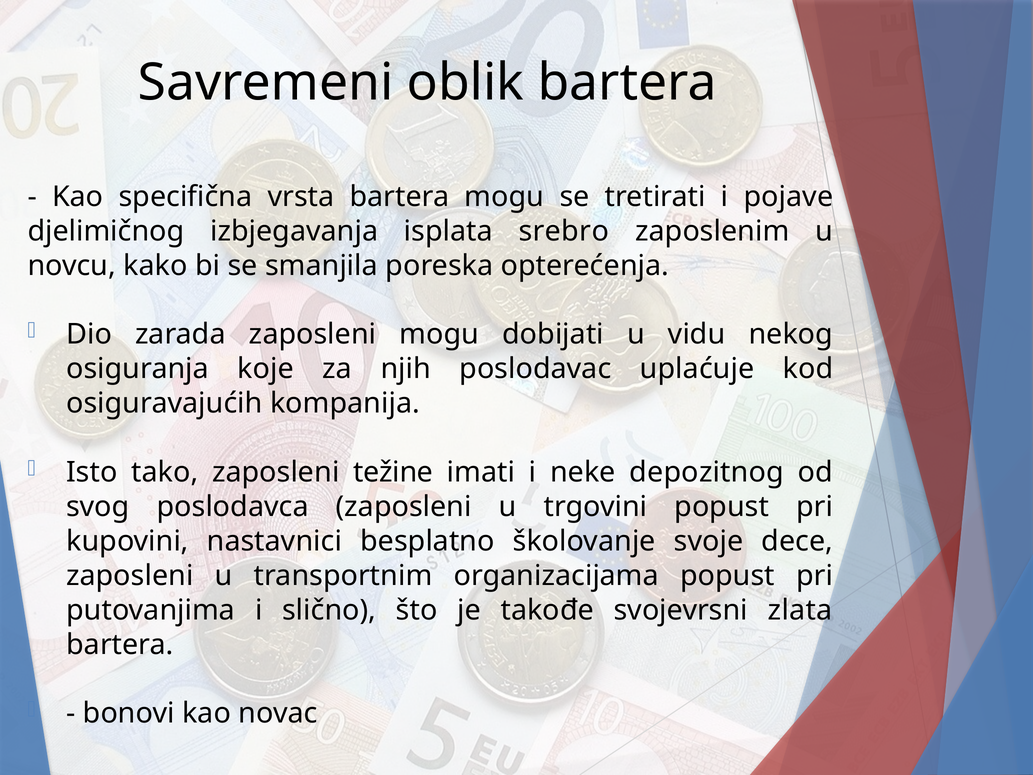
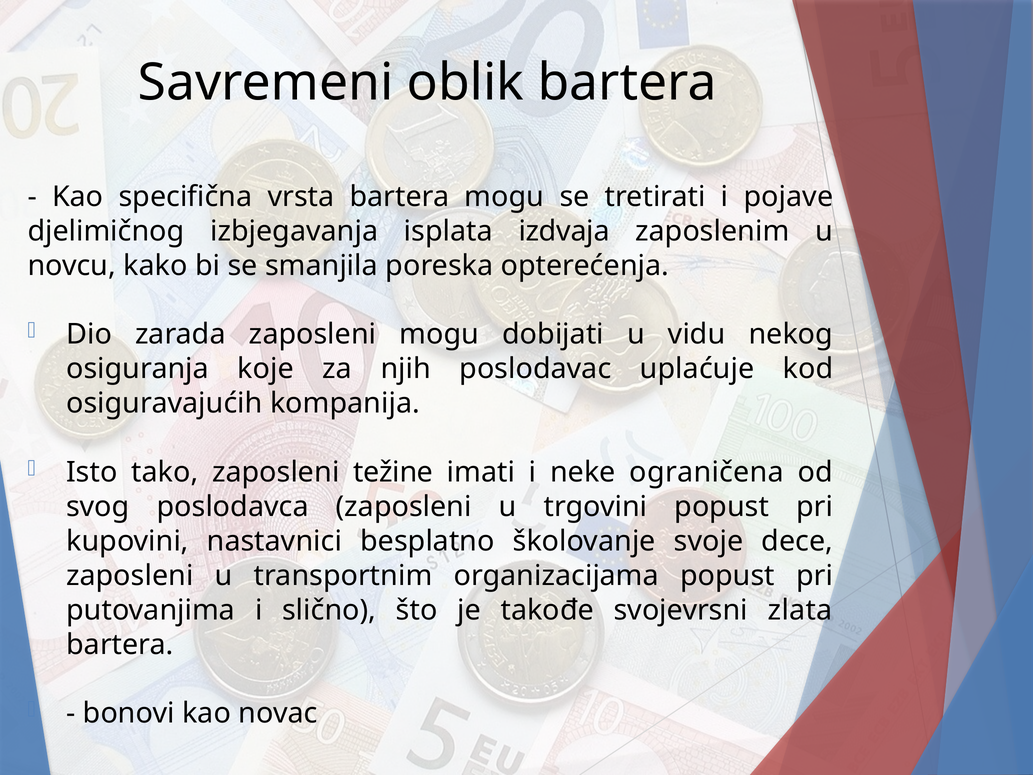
srebro: srebro -> izdvaja (564, 231)
depozitnog: depozitnog -> ograničena (707, 472)
